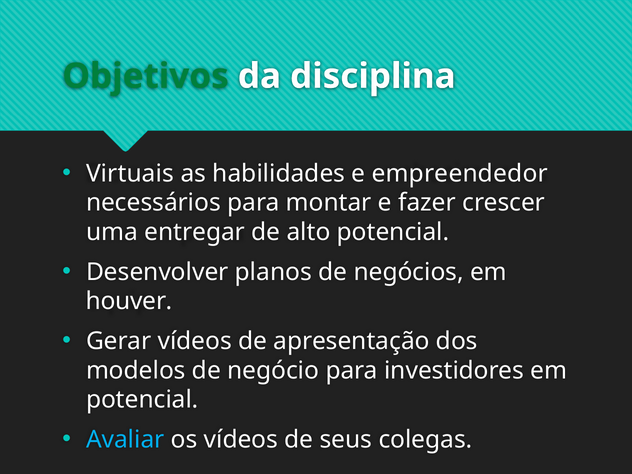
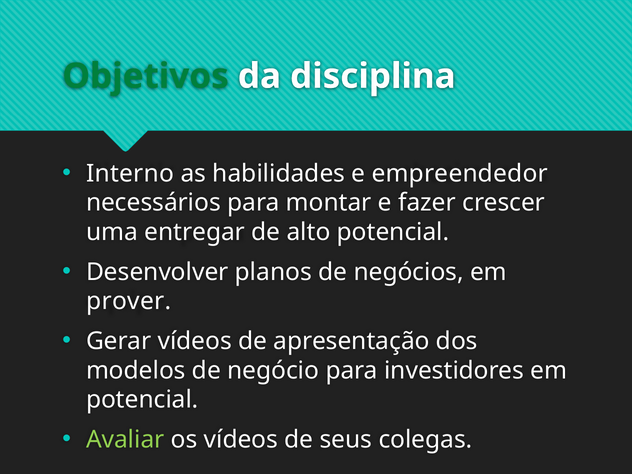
Virtuais: Virtuais -> Interno (130, 173)
houver: houver -> prover (129, 301)
Avaliar colour: light blue -> light green (125, 440)
